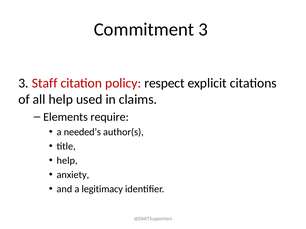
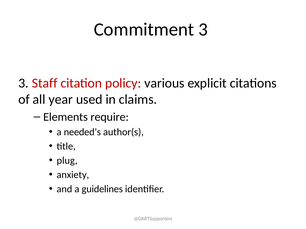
respect: respect -> various (164, 83)
all help: help -> year (61, 100)
help: help -> plug (67, 161)
legitimacy: legitimacy -> guidelines (102, 189)
